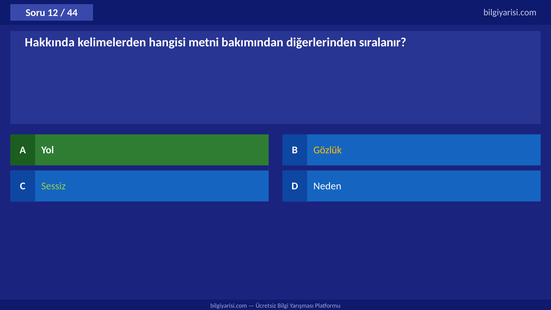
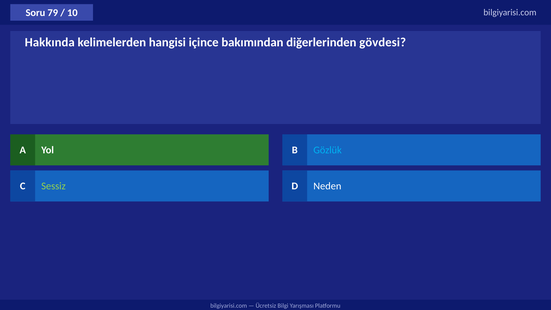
12: 12 -> 79 (53, 13)
44: 44 -> 10 (72, 13)
metni: metni -> içince (204, 42)
sıralanır: sıralanır -> gövdesi (383, 42)
Gözlük colour: yellow -> light blue (328, 150)
